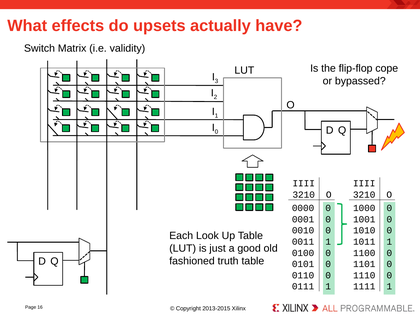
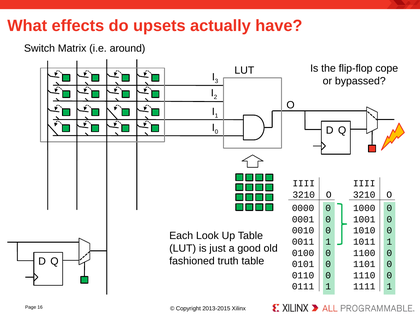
validity: validity -> around (127, 48)
